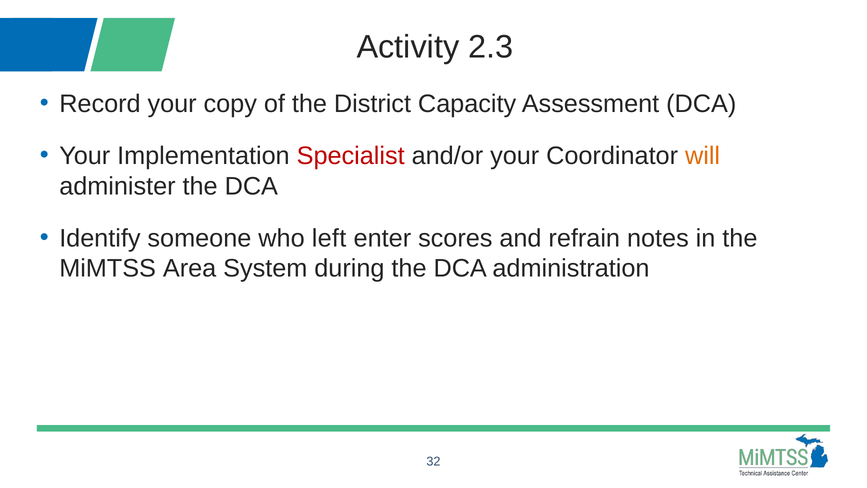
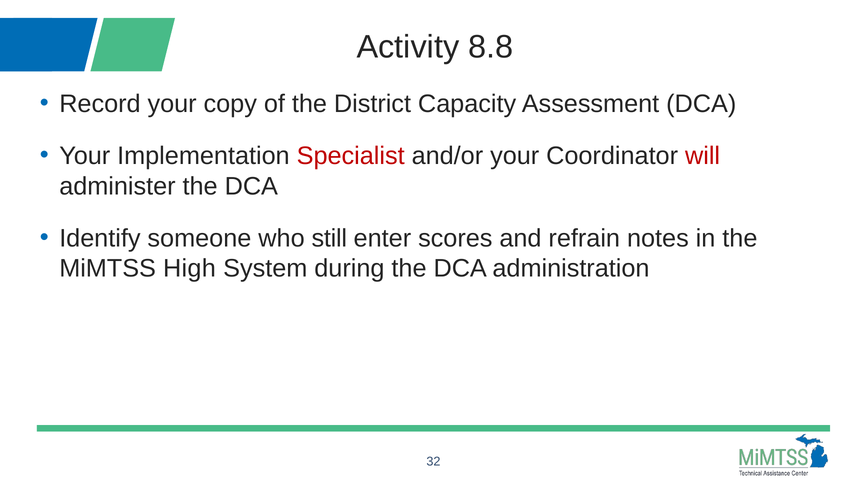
2.3: 2.3 -> 8.8 (491, 47)
will colour: orange -> red (703, 156)
left: left -> still (329, 238)
Area: Area -> High (189, 268)
